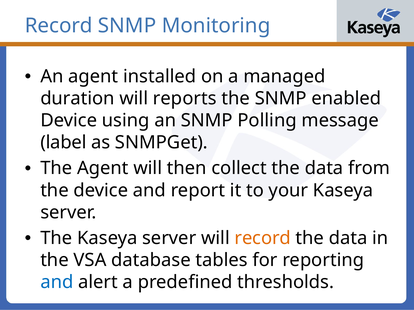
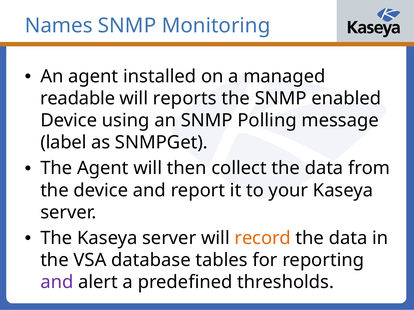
Record: Record -> Names (59, 26)
duration: duration -> readable (78, 99)
and colour: blue -> purple (57, 283)
